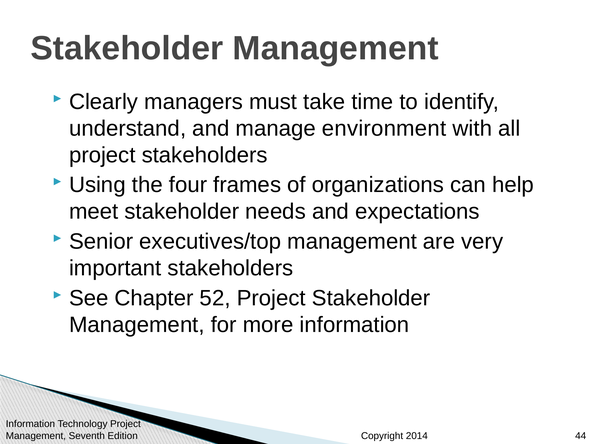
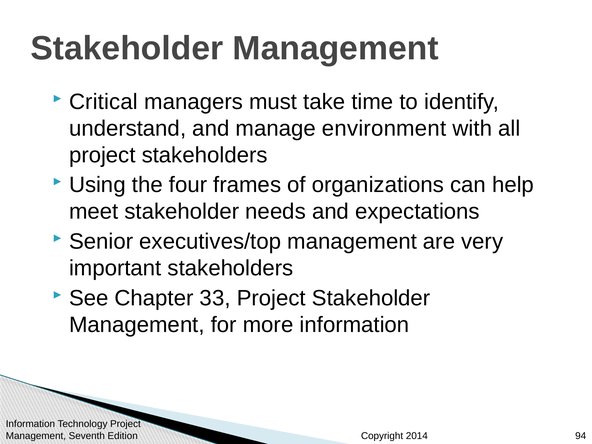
Clearly: Clearly -> Critical (103, 102)
52: 52 -> 33 (215, 298)
44: 44 -> 94 (581, 436)
